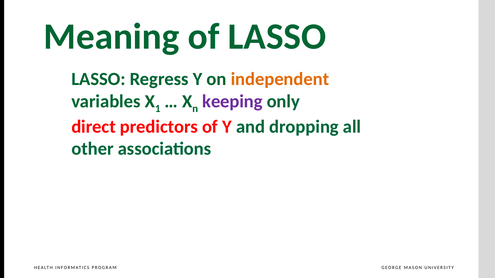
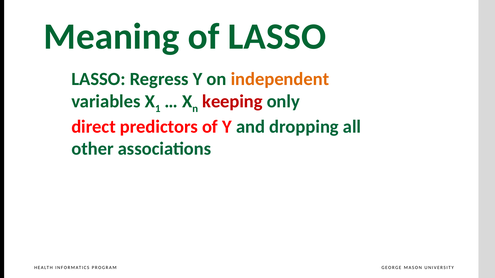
keeping colour: purple -> red (232, 101)
